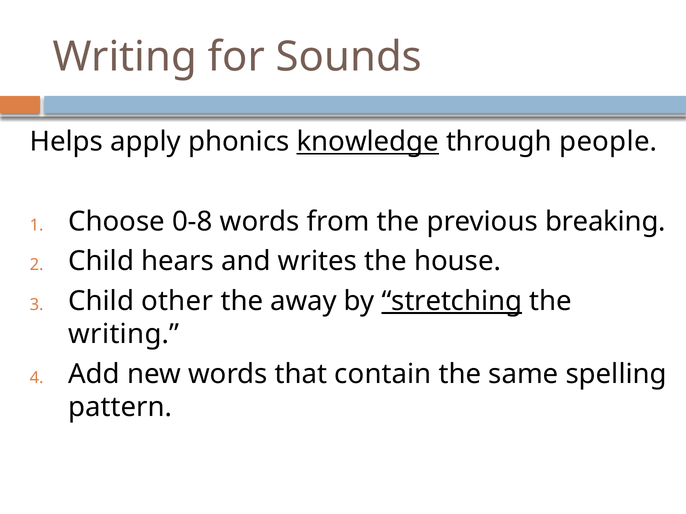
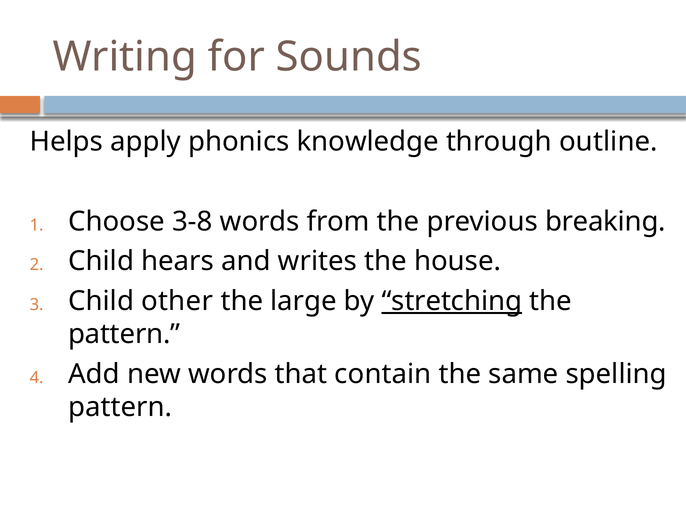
knowledge underline: present -> none (368, 142)
people: people -> outline (608, 142)
0-8: 0-8 -> 3-8 (192, 222)
away: away -> large (304, 301)
writing: writing -> pattern (124, 335)
